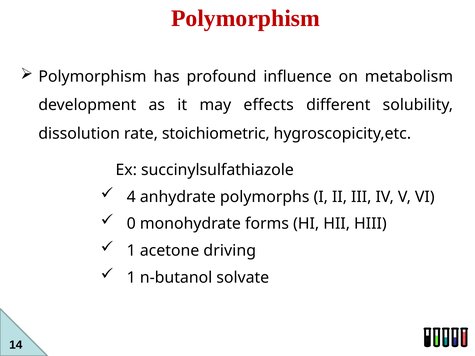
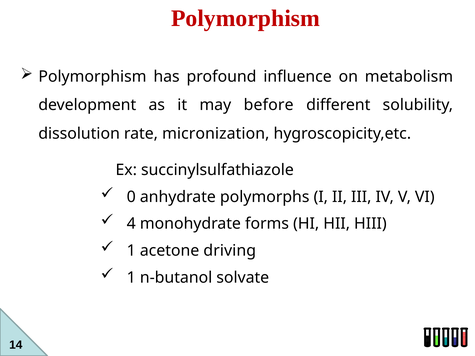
effects: effects -> before (269, 105)
stoichiometric: stoichiometric -> micronization (216, 134)
4: 4 -> 0 (131, 197)
0: 0 -> 4 (131, 224)
